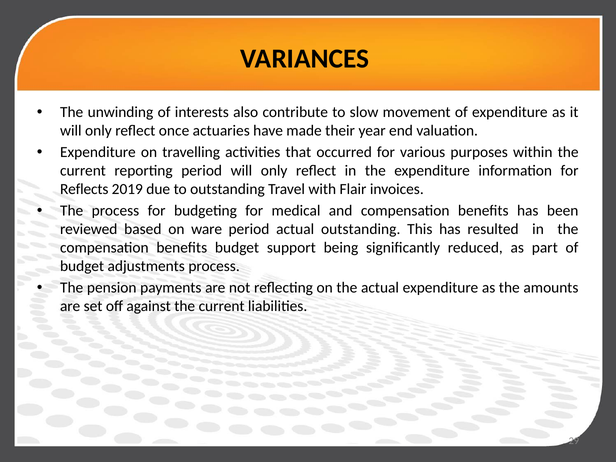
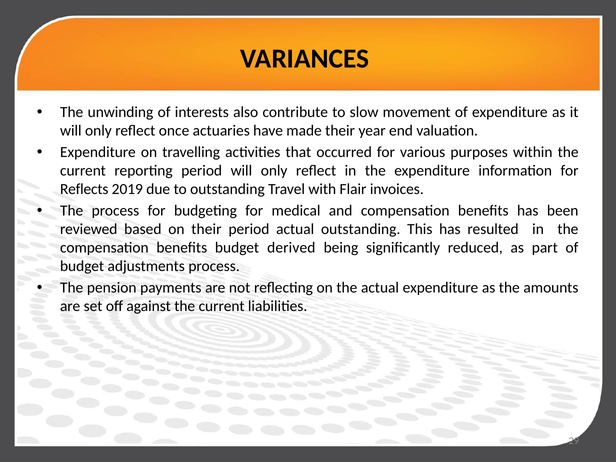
on ware: ware -> their (206, 229)
support: support -> derived (291, 248)
